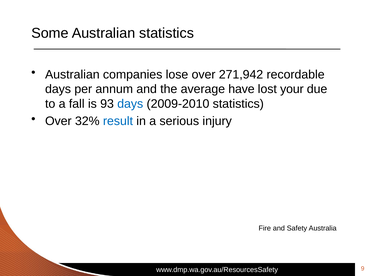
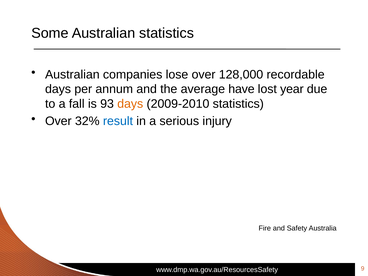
271,942: 271,942 -> 128,000 (241, 74)
your: your -> year (292, 89)
days colour: blue -> orange (130, 104)
